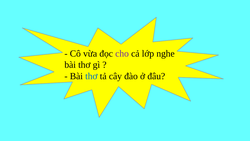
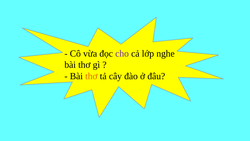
thơ colour: blue -> orange (91, 76)
